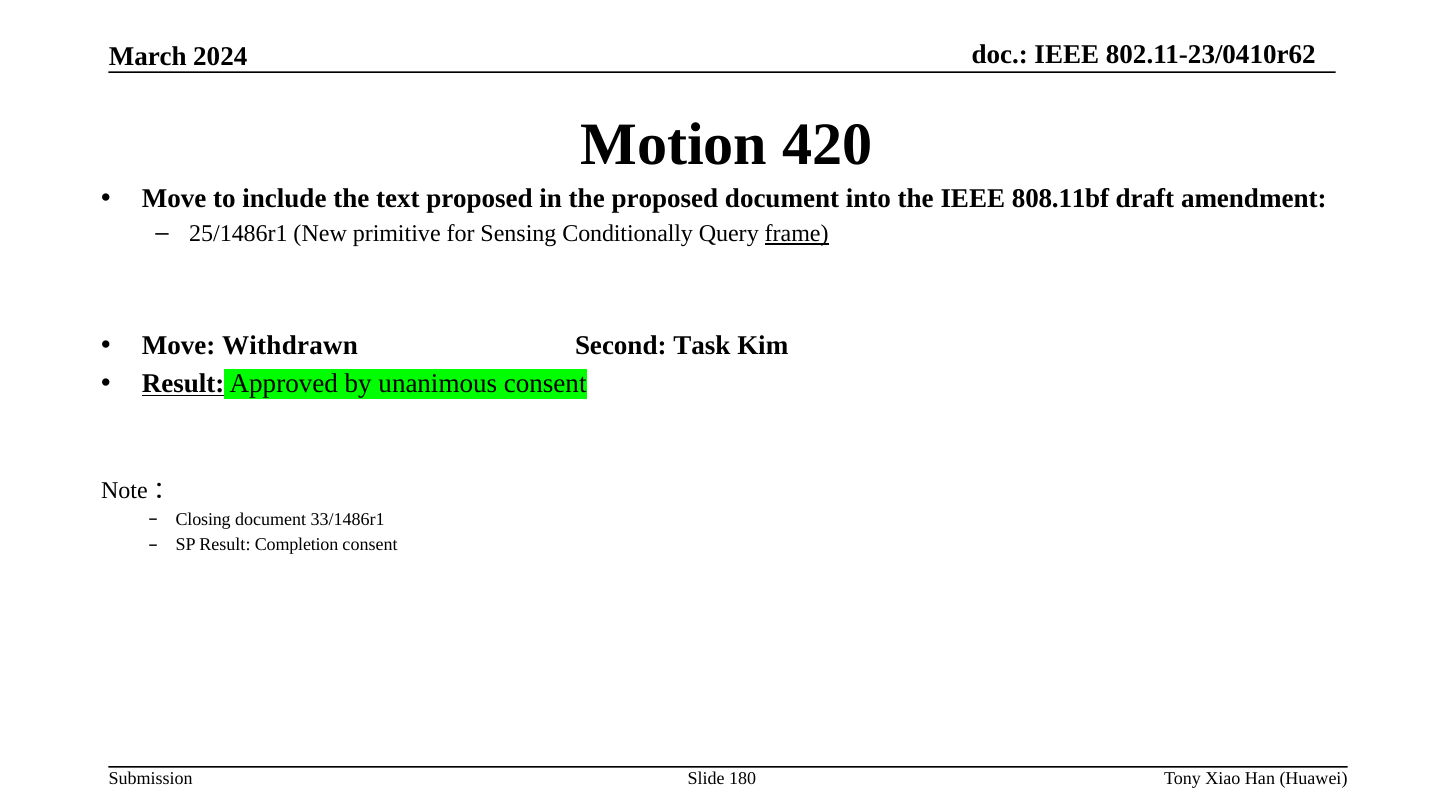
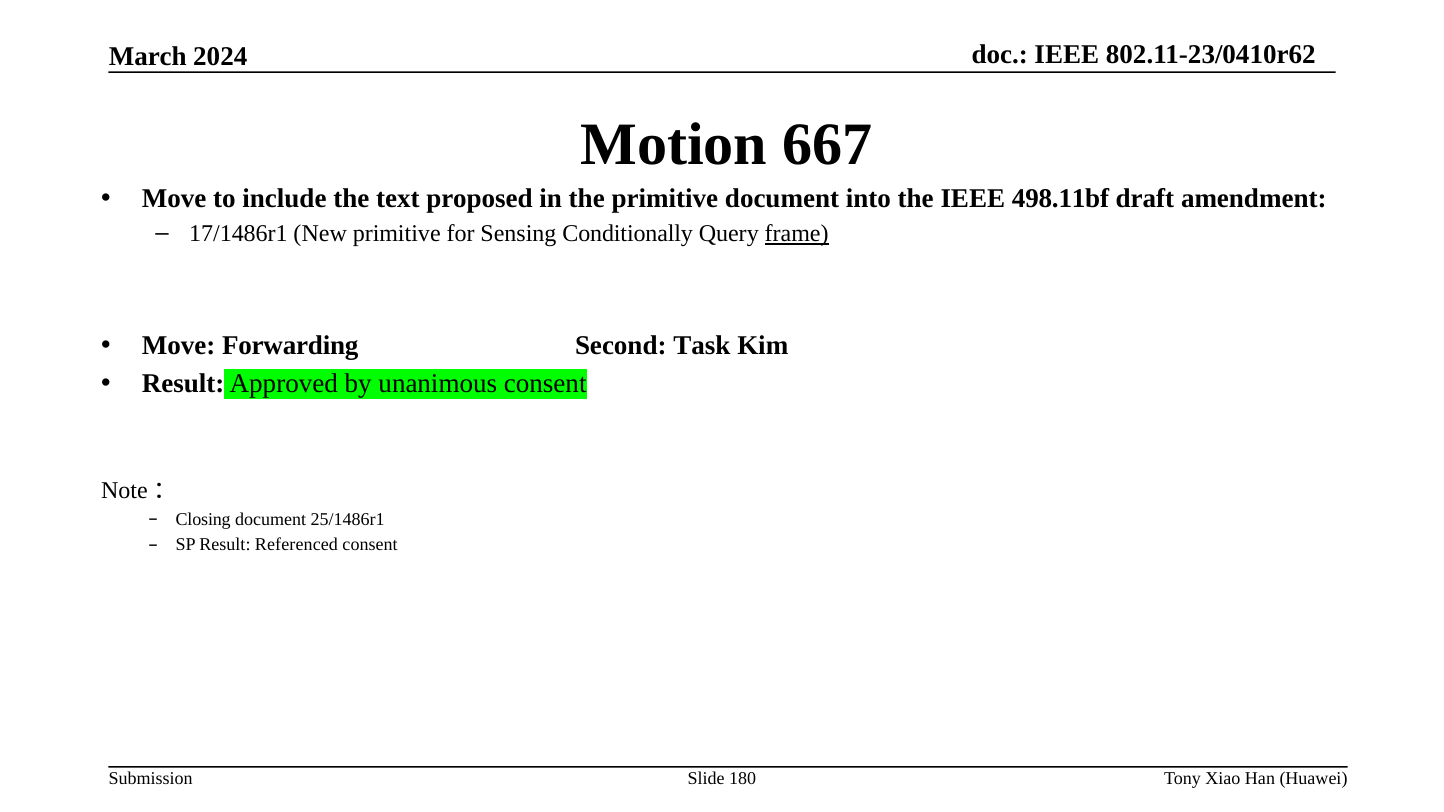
420: 420 -> 667 (827, 145)
the proposed: proposed -> primitive (665, 199)
808.11bf: 808.11bf -> 498.11bf (1061, 199)
25/1486r1: 25/1486r1 -> 17/1486r1 (238, 234)
Withdrawn: Withdrawn -> Forwarding (290, 346)
Result underline: present -> none (183, 384)
33/1486r1: 33/1486r1 -> 25/1486r1 (348, 519)
Completion: Completion -> Referenced (296, 545)
